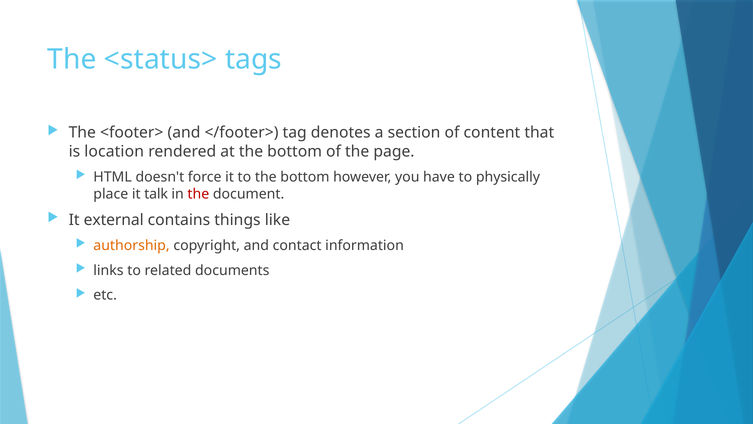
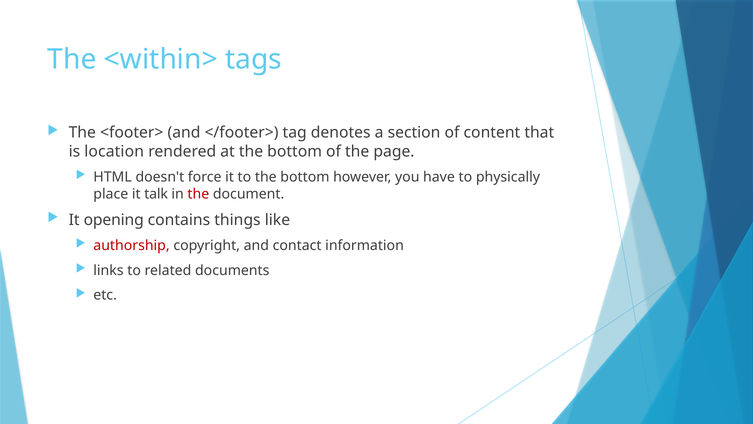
<status>: <status> -> <within> (161, 59)
external: external -> opening (114, 220)
authorship colour: orange -> red (132, 245)
